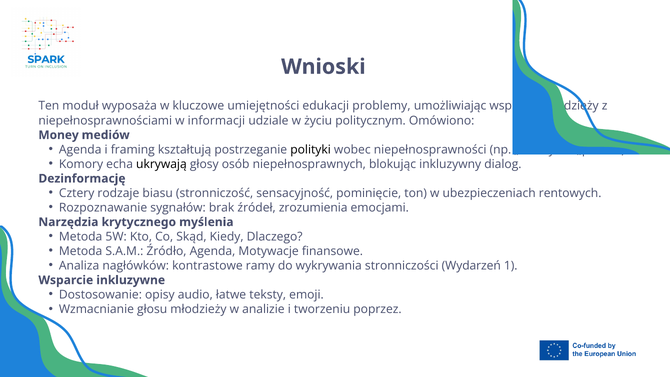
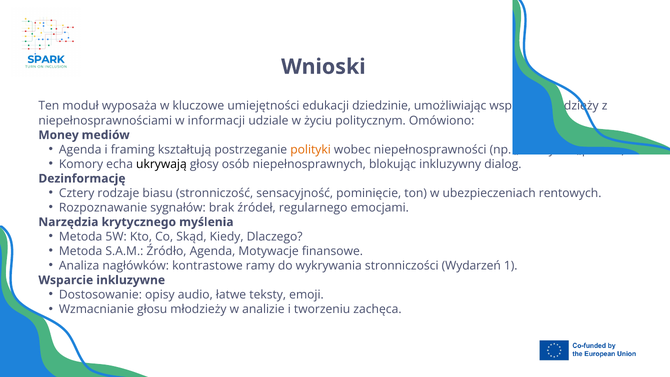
problemy: problemy -> dziedzinie (382, 106)
polityki colour: black -> orange (311, 149)
zrozumienia: zrozumienia -> regularnego (313, 208)
poprzez: poprzez -> zachęca (377, 309)
